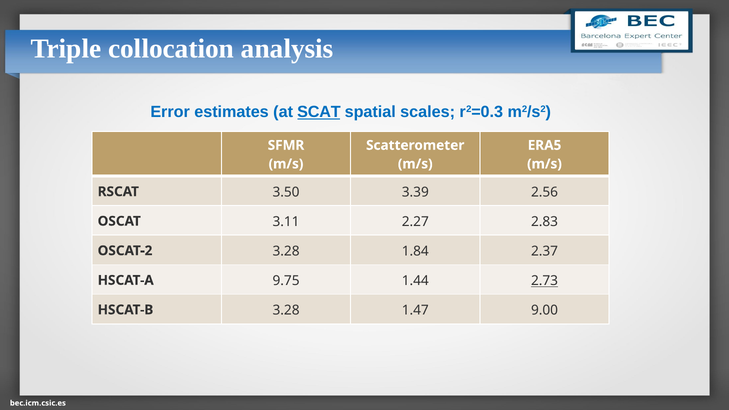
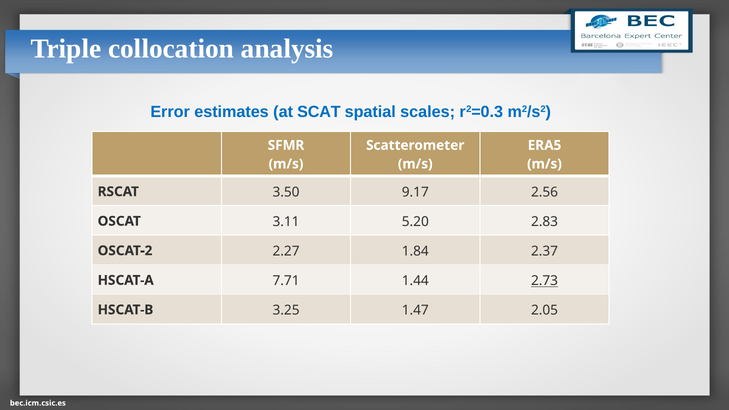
SCAT underline: present -> none (319, 112)
3.39: 3.39 -> 9.17 (415, 192)
2.27: 2.27 -> 5.20 (415, 222)
OSCAT-2 3.28: 3.28 -> 2.27 (286, 251)
9.75: 9.75 -> 7.71 (286, 281)
HSCAT-B 3.28: 3.28 -> 3.25 (286, 311)
9.00: 9.00 -> 2.05 (545, 311)
